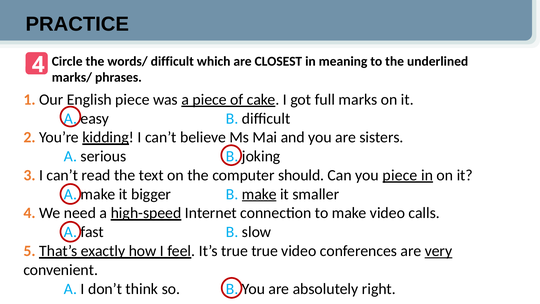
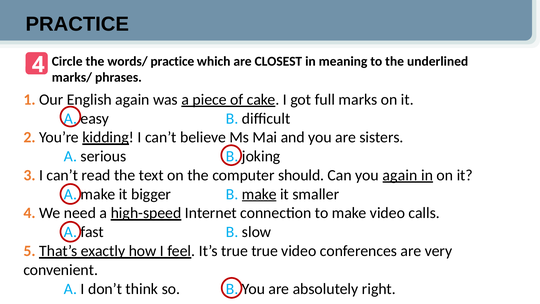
words/ difficult: difficult -> practice (172, 61)
English piece: piece -> again (132, 99)
you piece: piece -> again (400, 175)
very underline: present -> none (438, 251)
